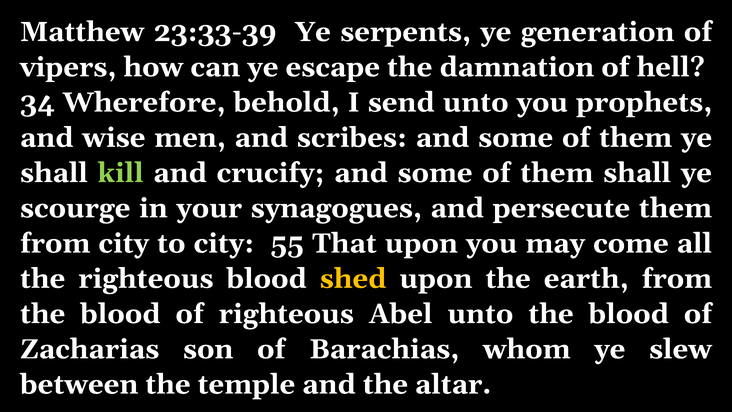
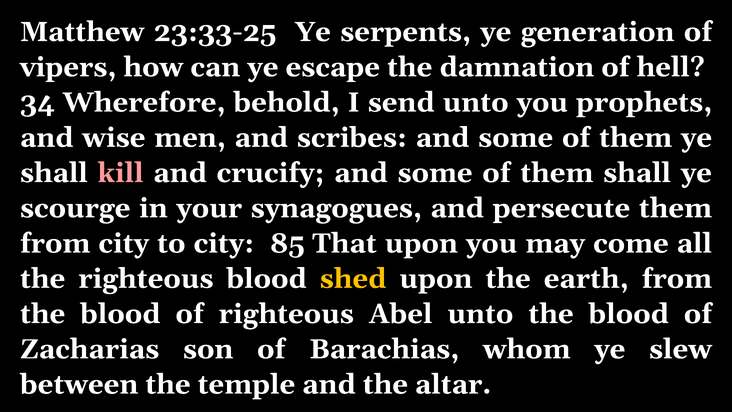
23:33-39: 23:33-39 -> 23:33-25 (215, 32)
kill colour: light green -> pink (121, 173)
55: 55 -> 85 (287, 243)
